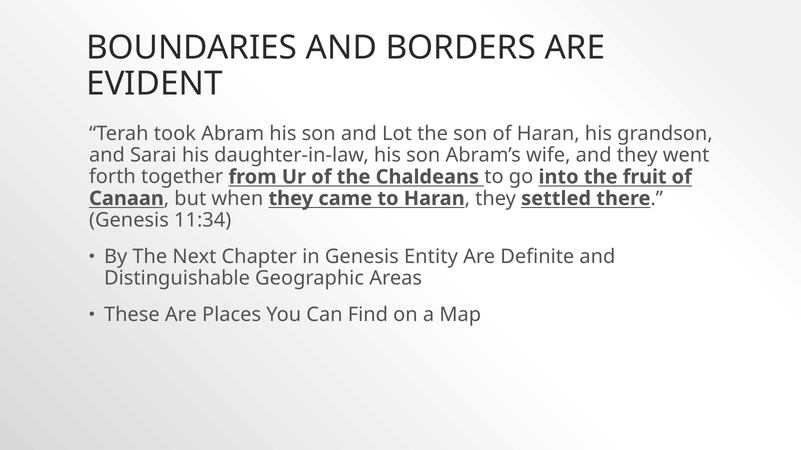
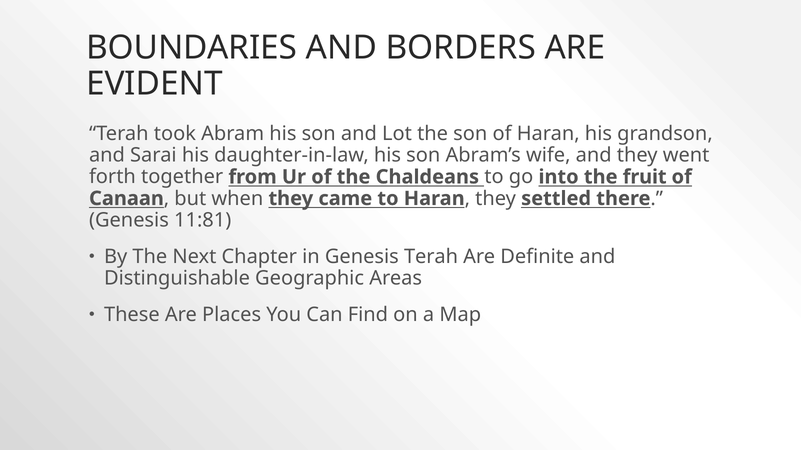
11:34: 11:34 -> 11:81 (203, 220)
Genesis Entity: Entity -> Terah (431, 257)
